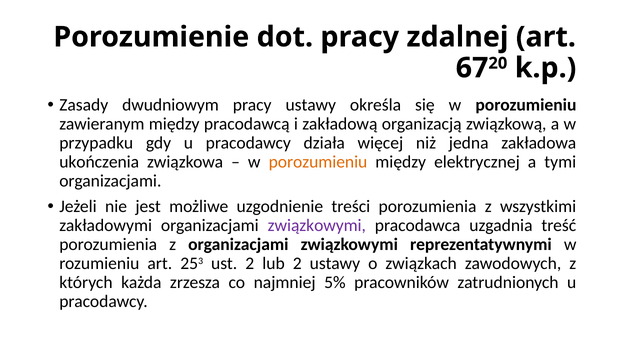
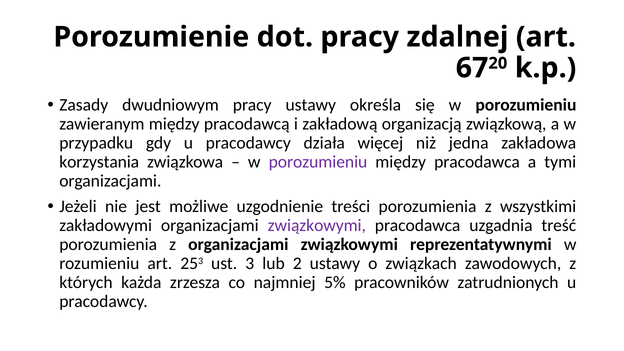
ukończenia: ukończenia -> korzystania (99, 162)
porozumieniu colour: orange -> purple (318, 162)
między elektrycznej: elektrycznej -> pracodawca (477, 162)
ust 2: 2 -> 3 (250, 263)
